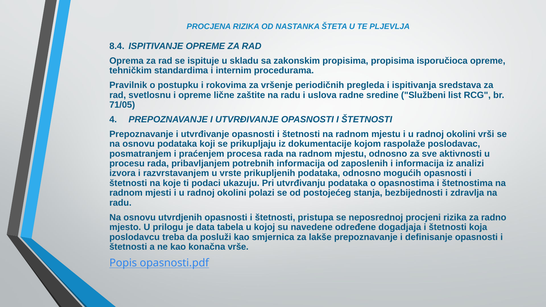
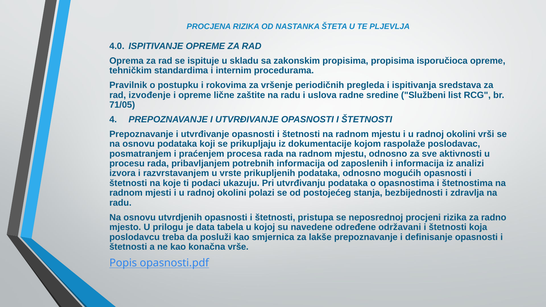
8.4: 8.4 -> 4.0 (117, 46)
svetlosnu: svetlosnu -> izvođenje (150, 95)
dogadjaja: dogadjaja -> održavani (400, 227)
